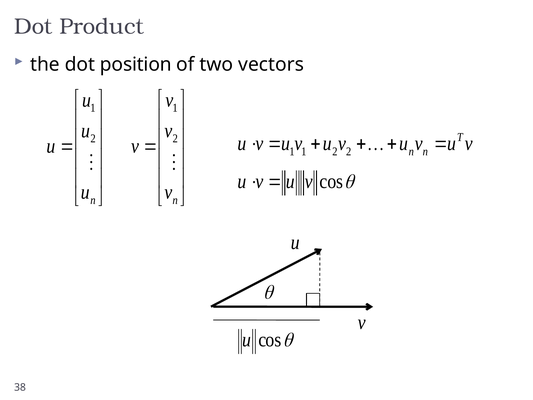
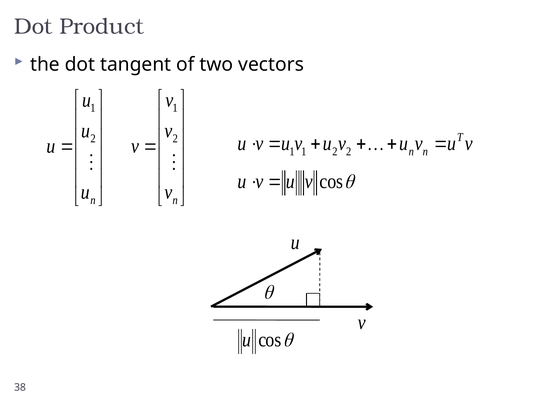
position: position -> tangent (136, 64)
